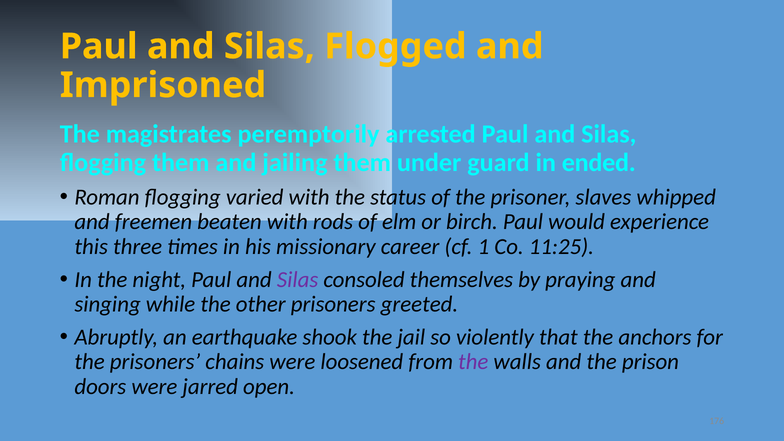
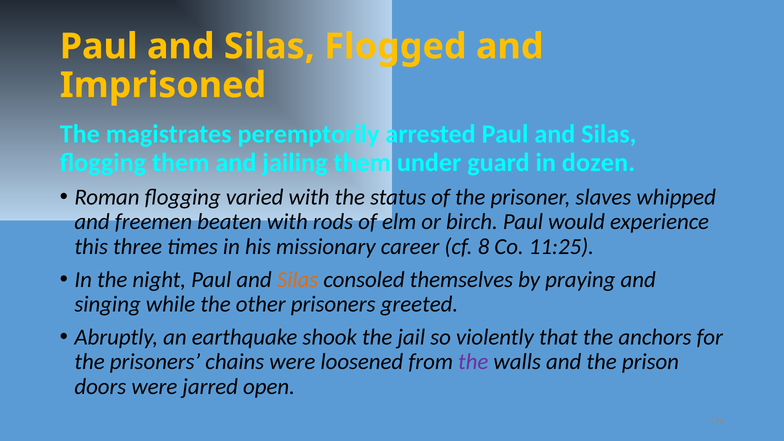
ended: ended -> dozen (599, 163)
1: 1 -> 8 (483, 247)
Silas colour: purple -> orange (298, 279)
